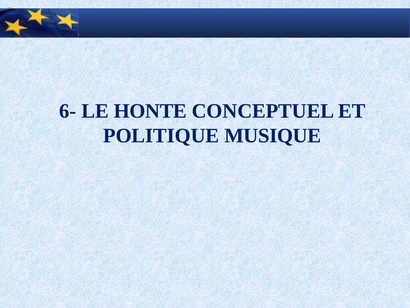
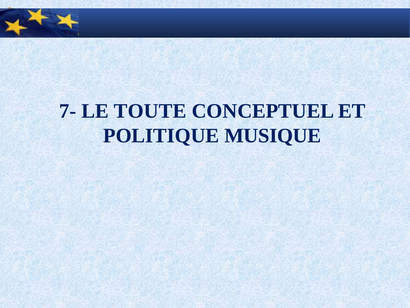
6-: 6- -> 7- (68, 111)
HONTE: HONTE -> TOUTE (150, 111)
